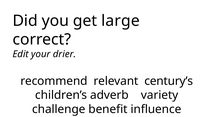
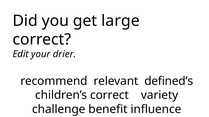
century’s: century’s -> defined’s (169, 81)
children’s adverb: adverb -> correct (109, 96)
